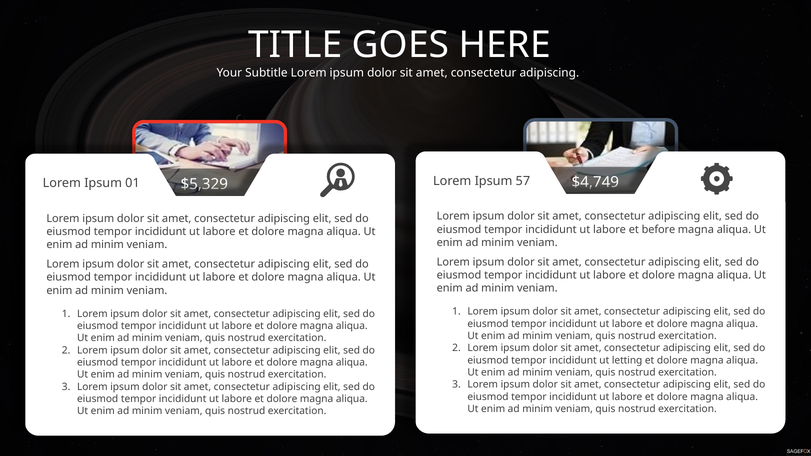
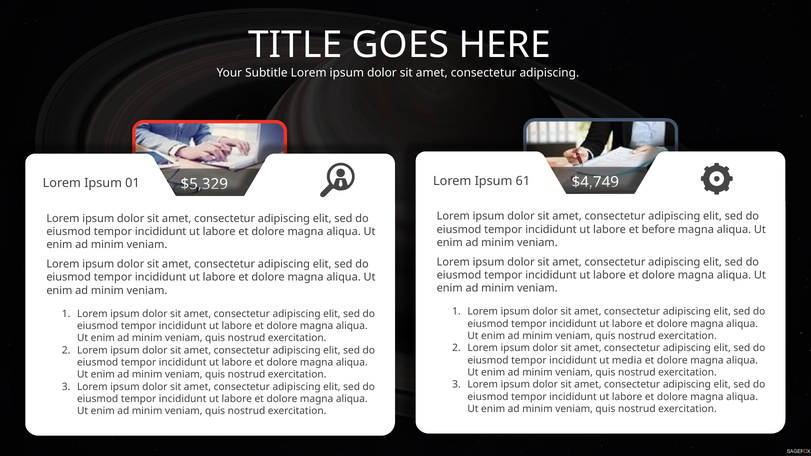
57: 57 -> 61 (523, 181)
letting: letting -> media (627, 360)
